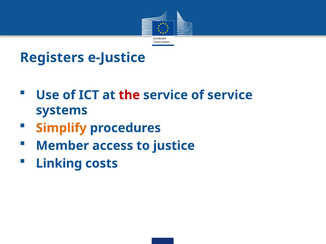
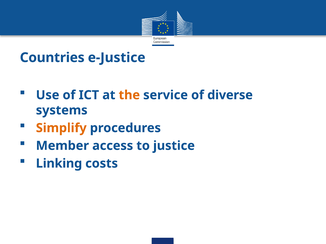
Registers: Registers -> Countries (52, 58)
the colour: red -> orange (129, 95)
of service: service -> diverse (230, 95)
